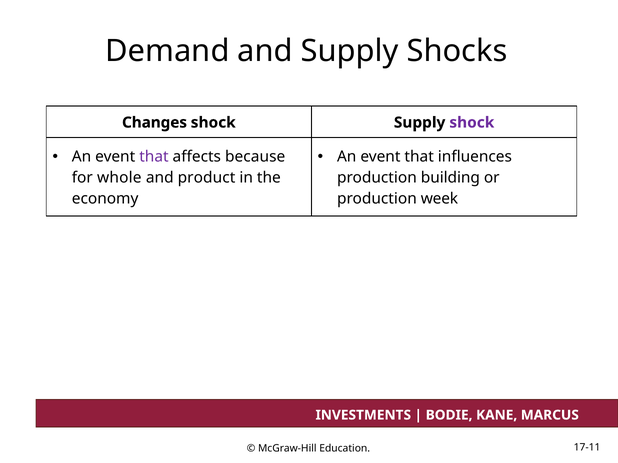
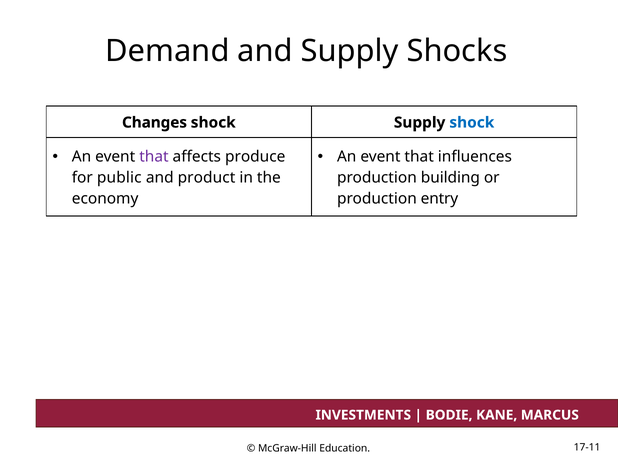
shock colour: purple -> blue (472, 123)
because: because -> produce (255, 157)
whole: whole -> public (119, 178)
week: week -> entry (439, 199)
